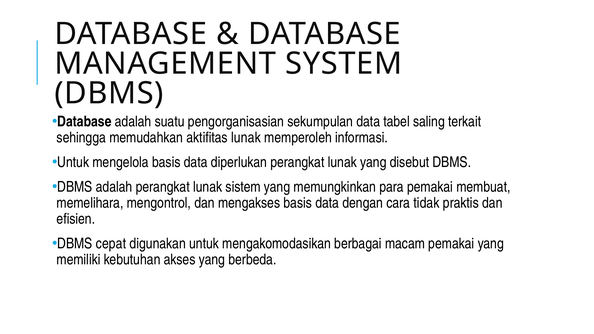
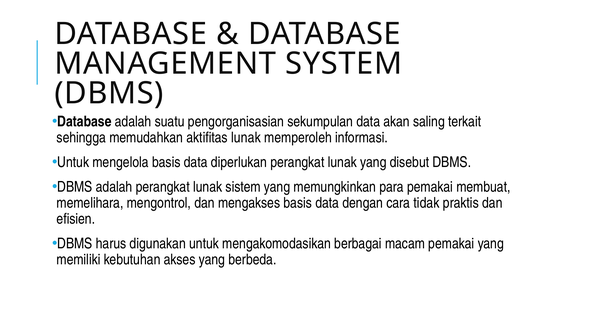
tabel: tabel -> akan (397, 122)
cepat: cepat -> harus (111, 244)
